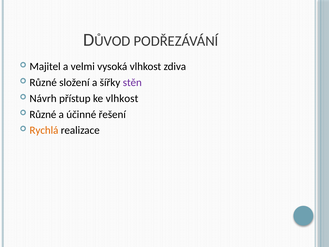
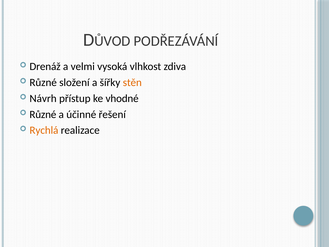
Majitel: Majitel -> Drenáž (45, 67)
stěn colour: purple -> orange (132, 82)
ke vlhkost: vlhkost -> vhodné (122, 98)
